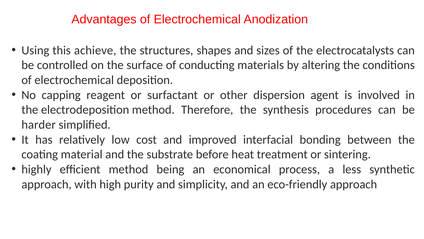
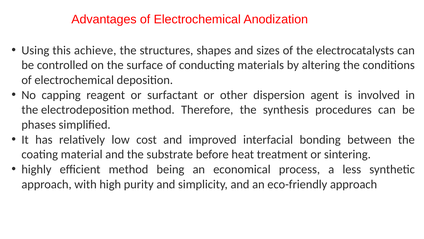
harder: harder -> phases (39, 124)
